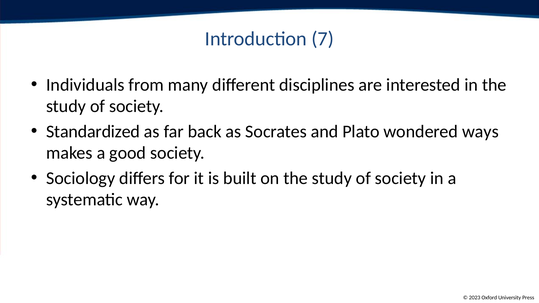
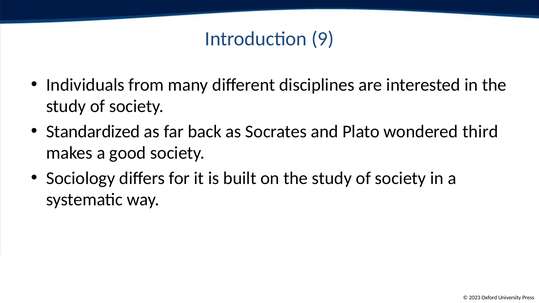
7: 7 -> 9 (323, 39)
ways: ways -> third (480, 132)
